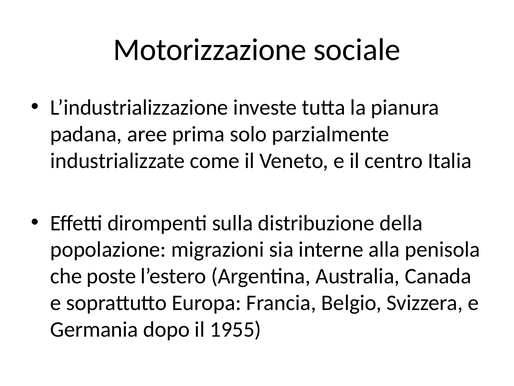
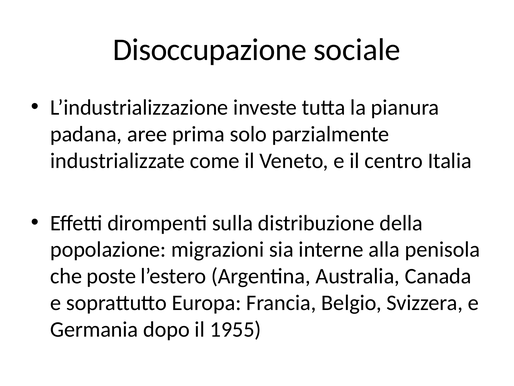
Motorizzazione: Motorizzazione -> Disoccupazione (210, 50)
